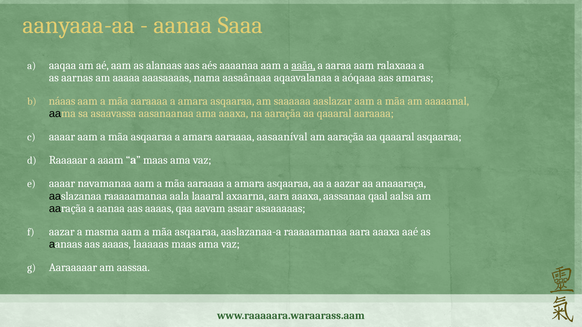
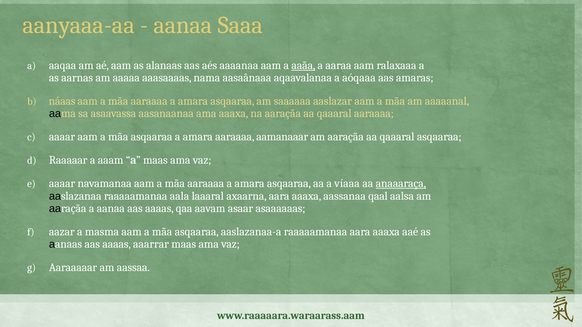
aasaaníval: aasaaníval -> aamanaaar (282, 137)
a aazar: aazar -> víaaa (347, 184)
anaaaraça underline: none -> present (401, 184)
laaaaas: laaaaas -> aaarrar (151, 244)
